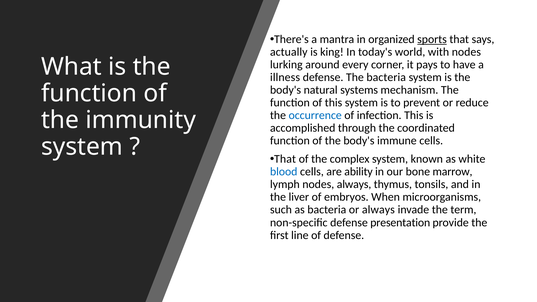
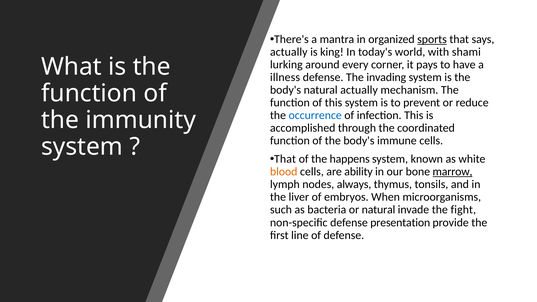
with nodes: nodes -> shami (466, 52)
The bacteria: bacteria -> invading (386, 77)
natural systems: systems -> actually (359, 90)
complex: complex -> happens (350, 159)
blood colour: blue -> orange (284, 172)
marrow underline: none -> present (453, 172)
or always: always -> natural (379, 210)
term: term -> fight (463, 210)
